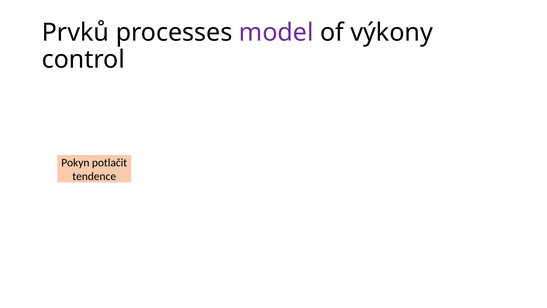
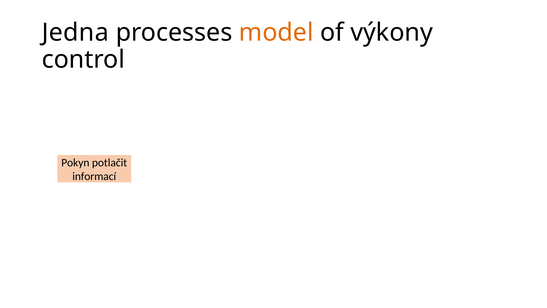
Prvků: Prvků -> Jedna (75, 32)
model colour: purple -> orange (276, 32)
tendence: tendence -> informací (94, 176)
